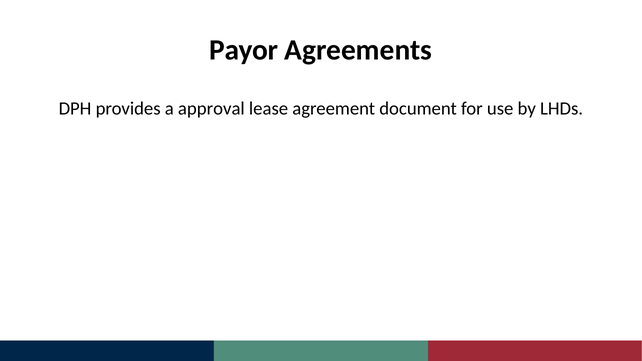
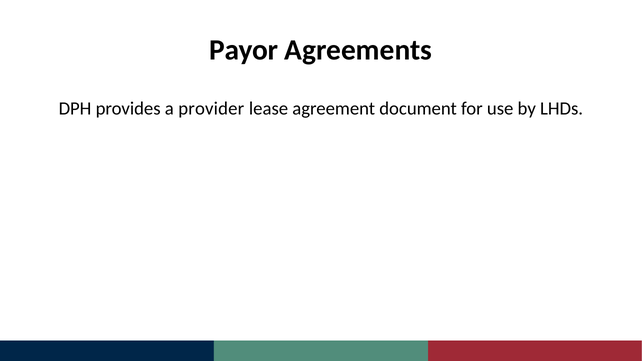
approval: approval -> provider (211, 109)
